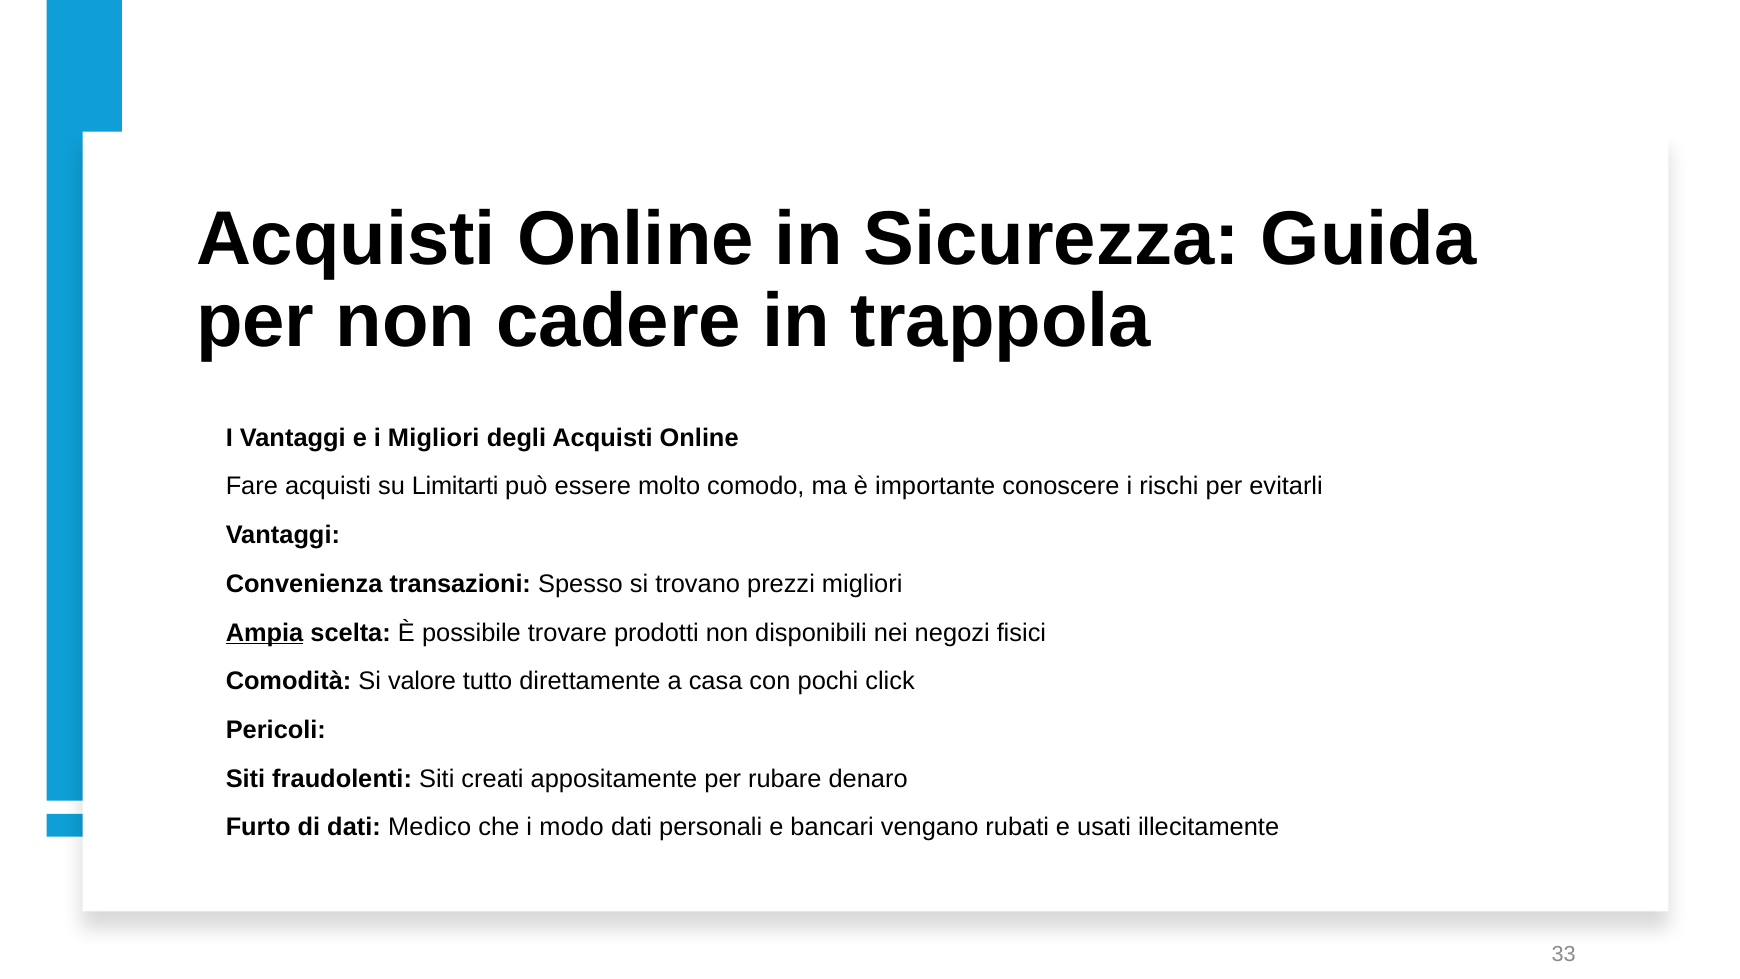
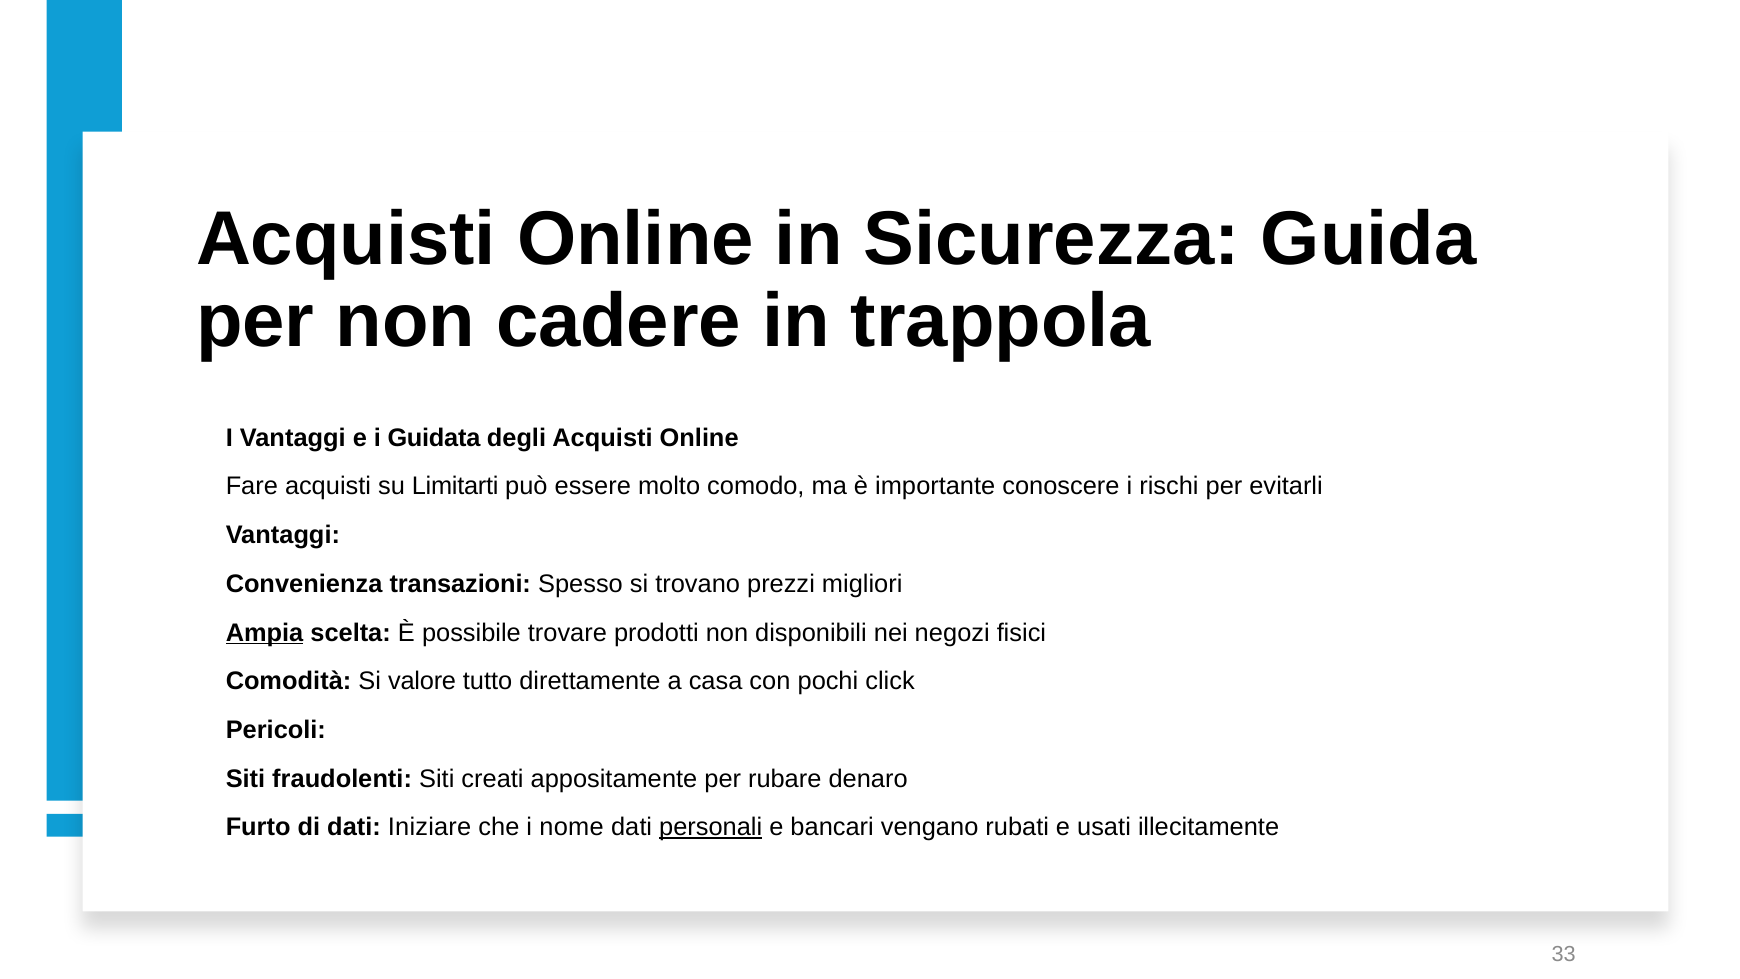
i Migliori: Migliori -> Guidata (434, 438)
Medico: Medico -> Iniziare (430, 827)
modo: modo -> nome (572, 827)
personali underline: none -> present (711, 827)
